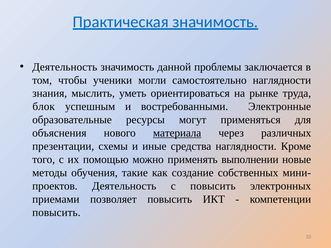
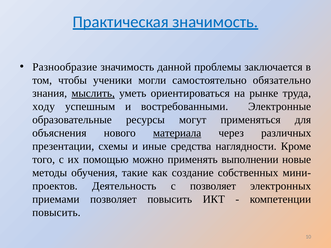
Деятельность: Деятельность -> Разнообразие (65, 67)
самостоятельно наглядности: наглядности -> обязательно (282, 80)
мыслить underline: none -> present (93, 93)
блок: блок -> ходу (44, 107)
с повысить: повысить -> позволяет (213, 186)
